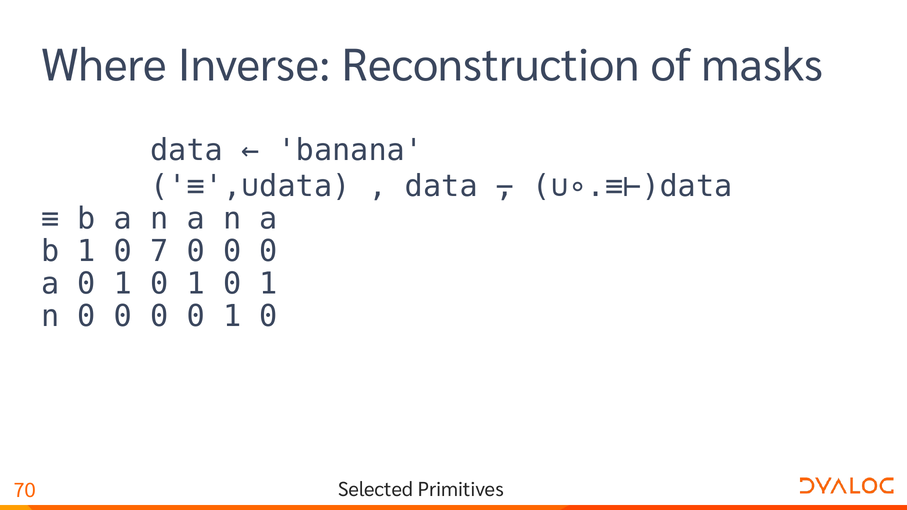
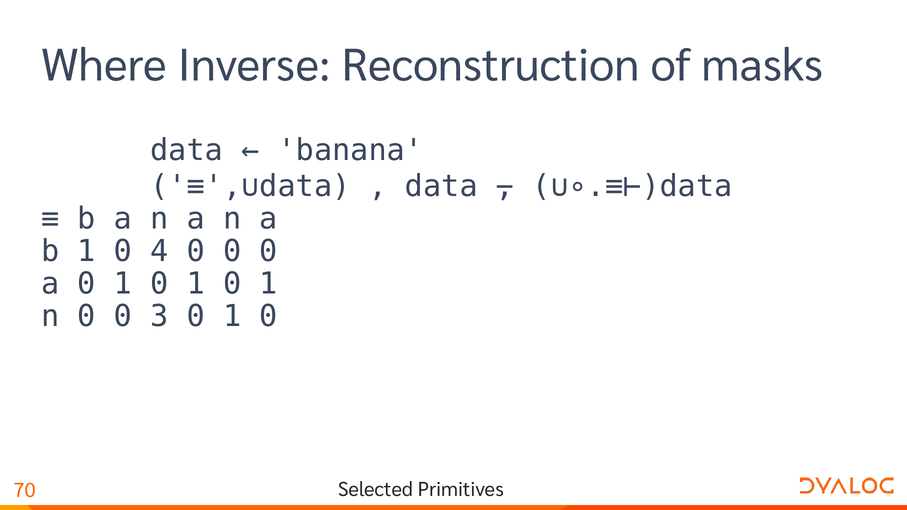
7: 7 -> 4 (159, 251)
n 0 0 0: 0 -> 3 (159, 317)
